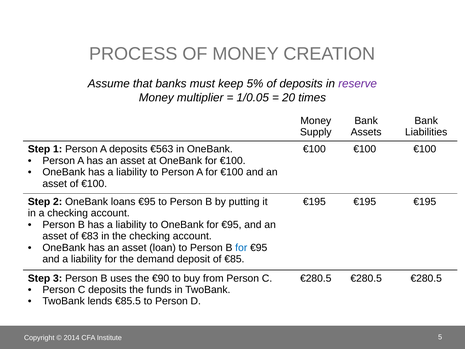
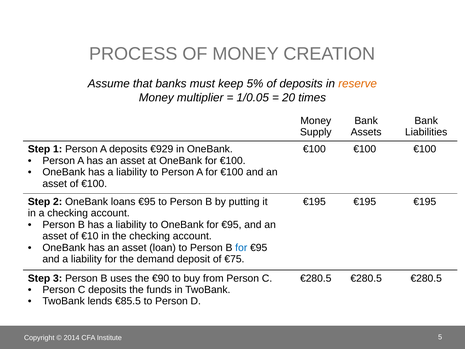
reserve colour: purple -> orange (358, 84)
€563: €563 -> €929 (162, 149)
€83: €83 -> €10 (90, 236)
€85: €85 -> €75 (234, 259)
